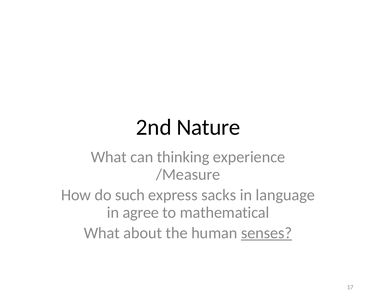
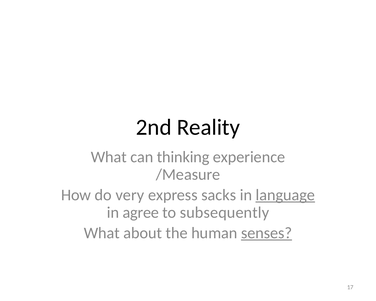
Nature: Nature -> Reality (208, 127)
such: such -> very (130, 195)
language underline: none -> present (285, 195)
mathematical: mathematical -> subsequently (224, 212)
